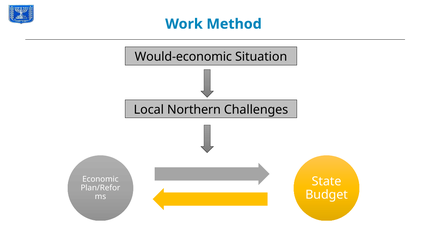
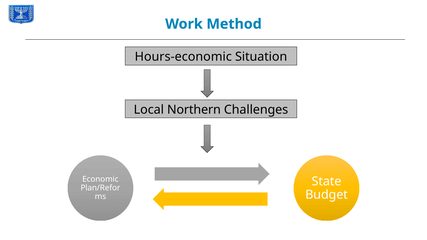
Would-economic: Would-economic -> Hours-economic (183, 57)
